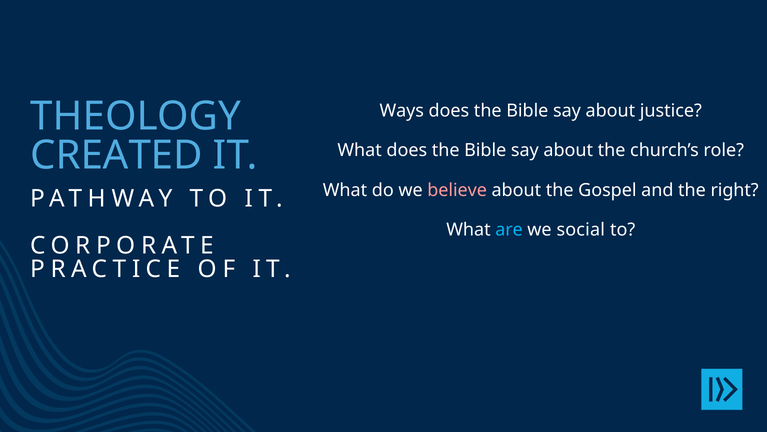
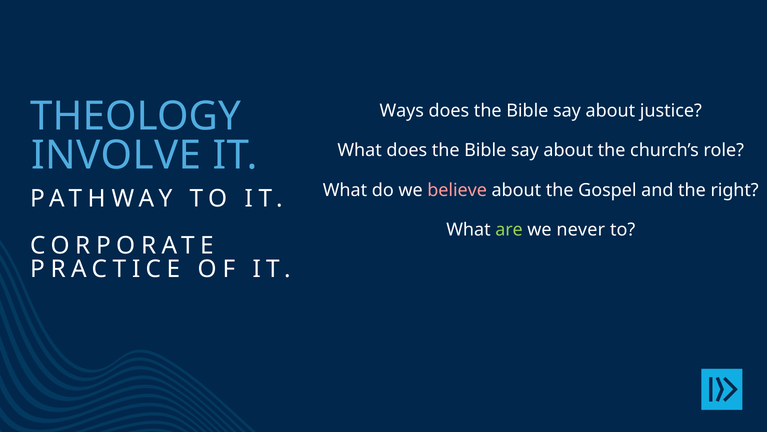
CREATED: CREATED -> INVOLVE (116, 155)
are colour: light blue -> light green (509, 229)
social: social -> never (581, 229)
